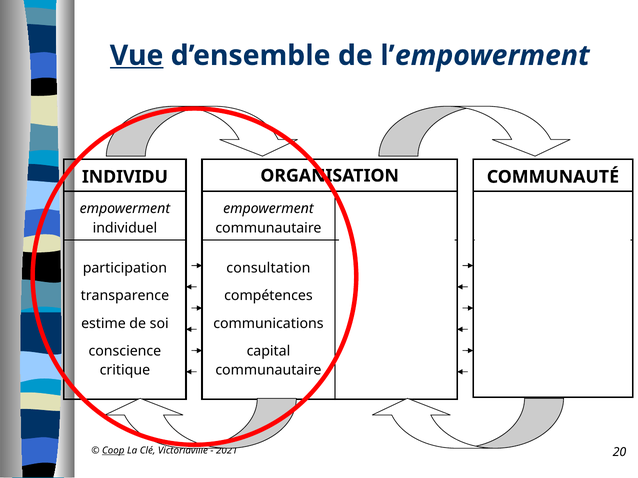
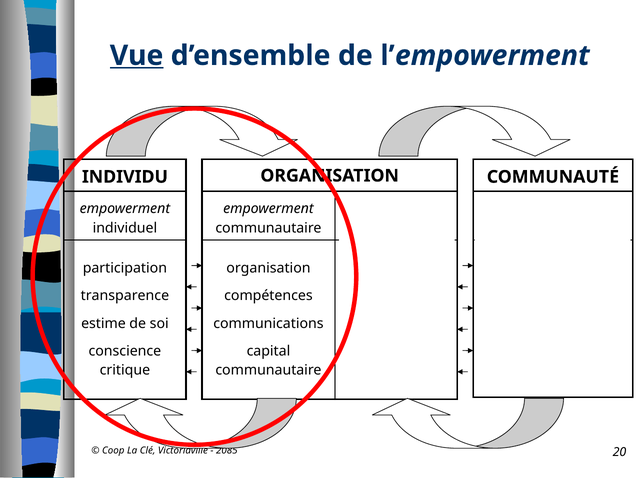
consultation: consultation -> organisation (268, 268)
Coop underline: present -> none (113, 451)
2021: 2021 -> 2085 (227, 451)
